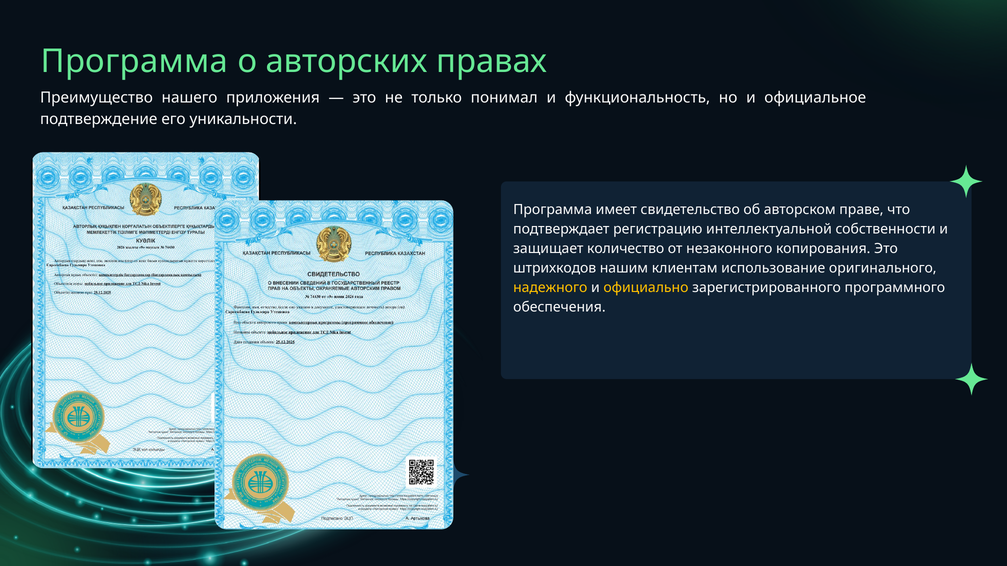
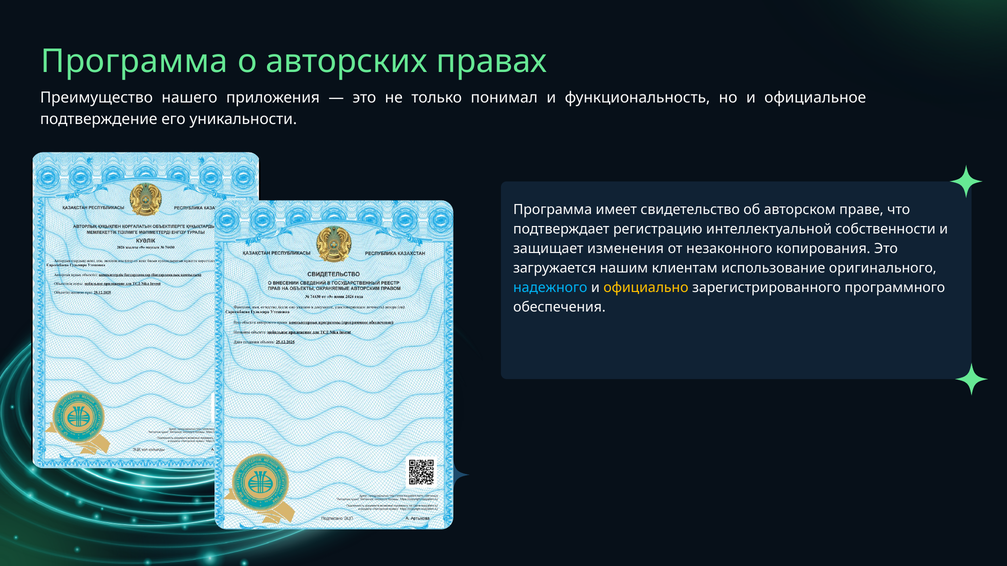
количество: количество -> изменения (626, 249)
штрихкодов: штрихкодов -> загружается (555, 268)
надежного colour: yellow -> light blue (550, 288)
